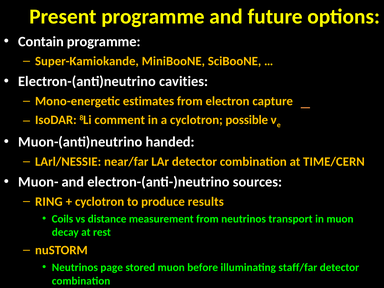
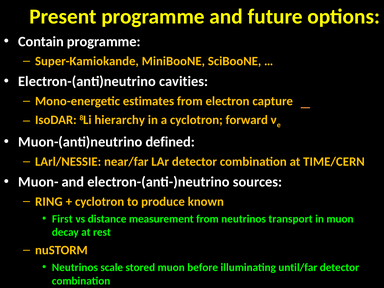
comment: comment -> hierarchy (120, 120)
possible: possible -> forward (247, 120)
handed: handed -> defined (170, 142)
results: results -> known (206, 202)
Coils: Coils -> First (62, 219)
page: page -> scale (112, 267)
staff/far: staff/far -> until/far (298, 267)
